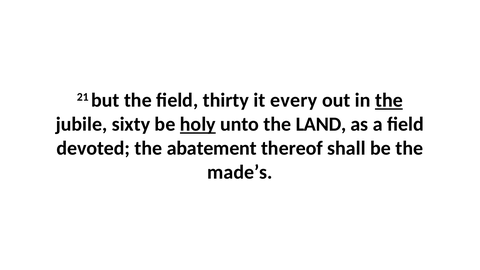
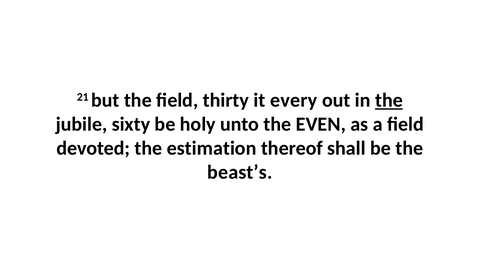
holy underline: present -> none (198, 124)
LAND: LAND -> EVEN (321, 124)
abatement: abatement -> estimation (212, 148)
made’s: made’s -> beast’s (240, 172)
